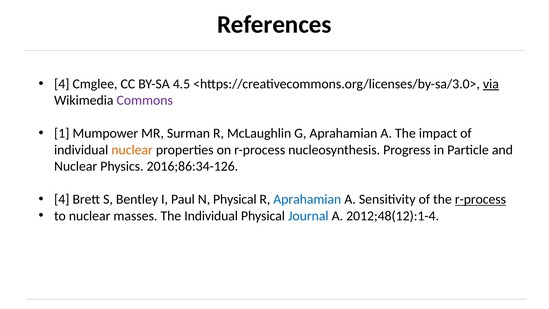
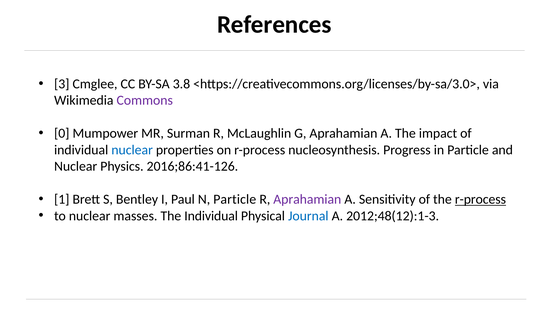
4: 4 -> 3 (62, 84)
4.5: 4.5 -> 3.8 (181, 84)
via underline: present -> none (491, 84)
1: 1 -> 0 (62, 133)
nuclear colour: orange -> blue (132, 150)
2016;86:34-126: 2016;86:34-126 -> 2016;86:41-126 (192, 166)
4: 4 -> 1 (62, 199)
N Physical: Physical -> Particle (235, 199)
Aprahamian colour: blue -> purple (307, 199)
2012;48(12):1-4: 2012;48(12):1-4 -> 2012;48(12):1-3 (393, 216)
